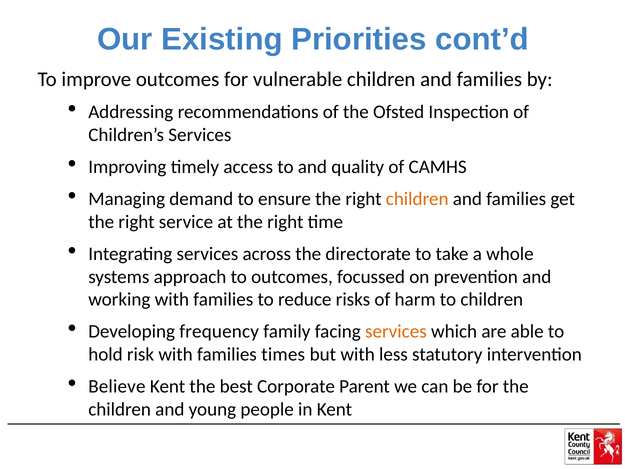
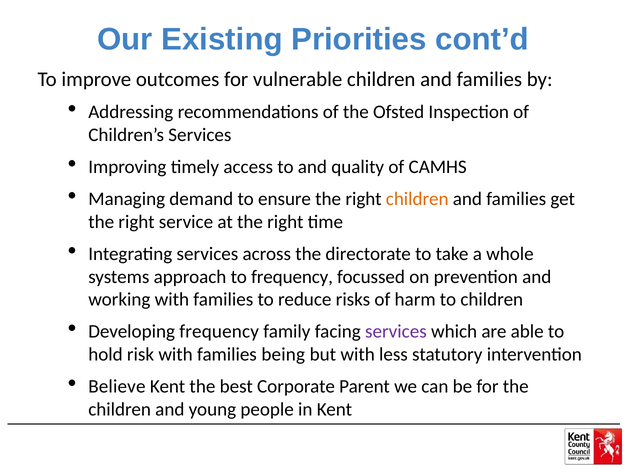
to outcomes: outcomes -> frequency (292, 277)
services colour: orange -> purple (396, 331)
times: times -> being (283, 354)
